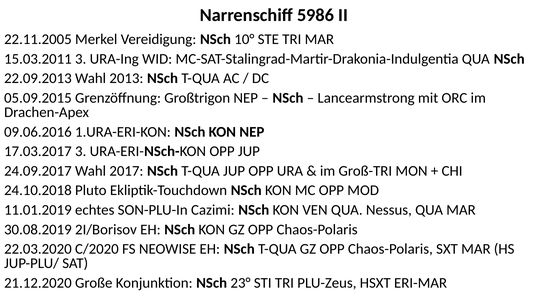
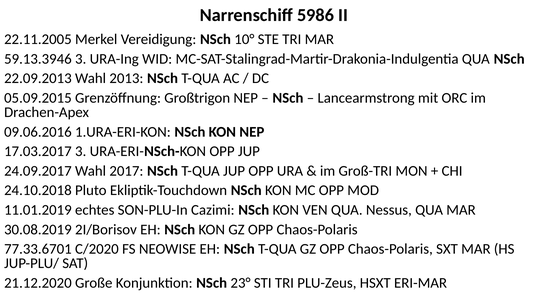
15.03.2011: 15.03.2011 -> 59.13.3946 (38, 59)
22.03.2020: 22.03.2020 -> 77.33.6701 (38, 249)
